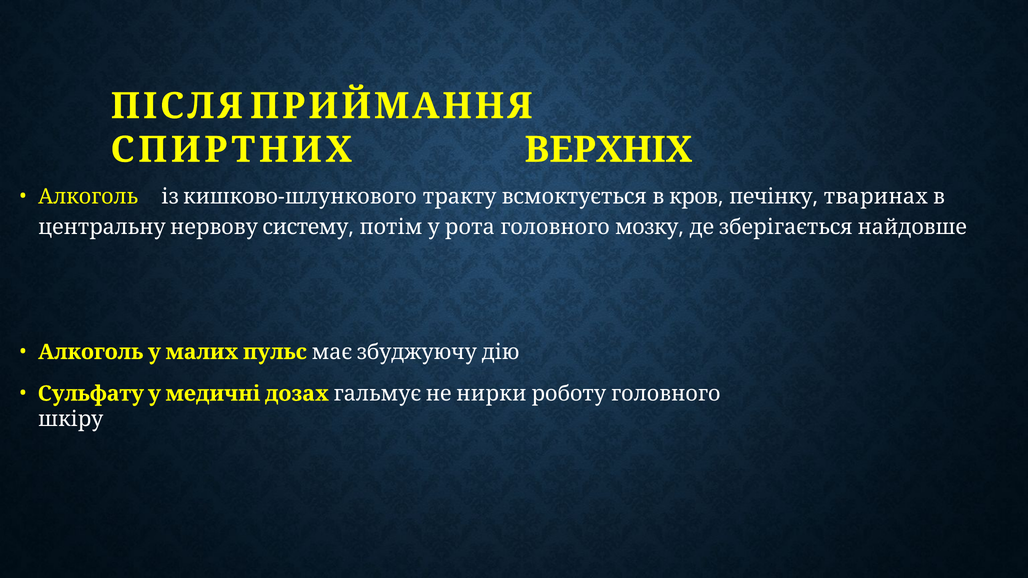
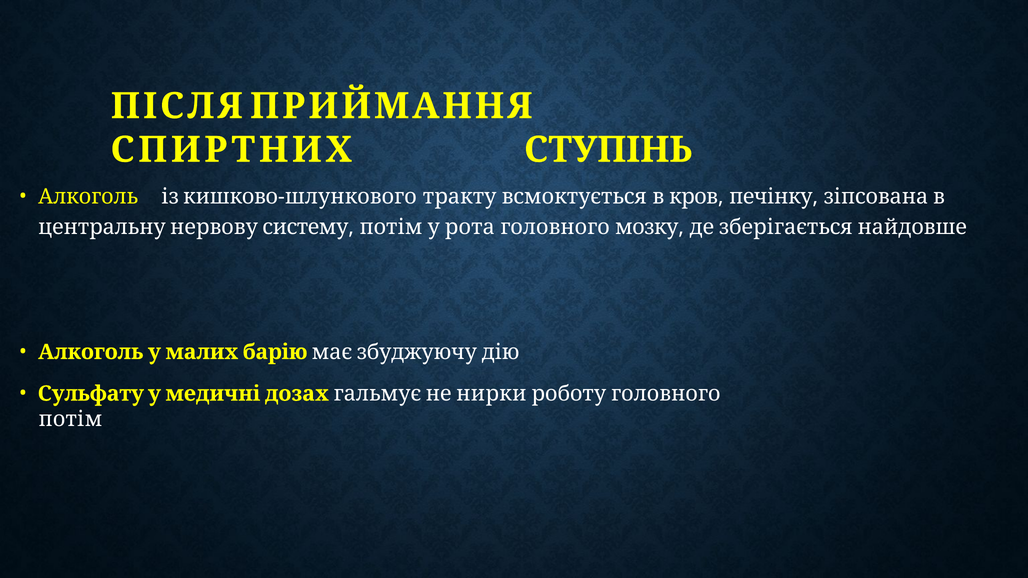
ВЕРХНІХ: ВЕРХНІХ -> СТУПІНЬ (608, 150)
тваринах: тваринах -> зіпсована (876, 197)
пульс: пульс -> барію (275, 352)
шкіру: шкіру -> потім (70, 420)
